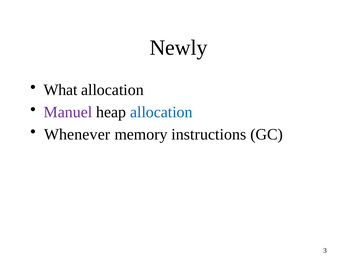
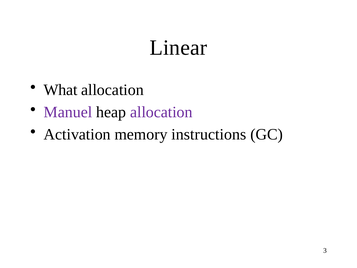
Newly: Newly -> Linear (178, 48)
allocation colour: blue -> purple (161, 112)
Whenever: Whenever -> Activation (77, 134)
